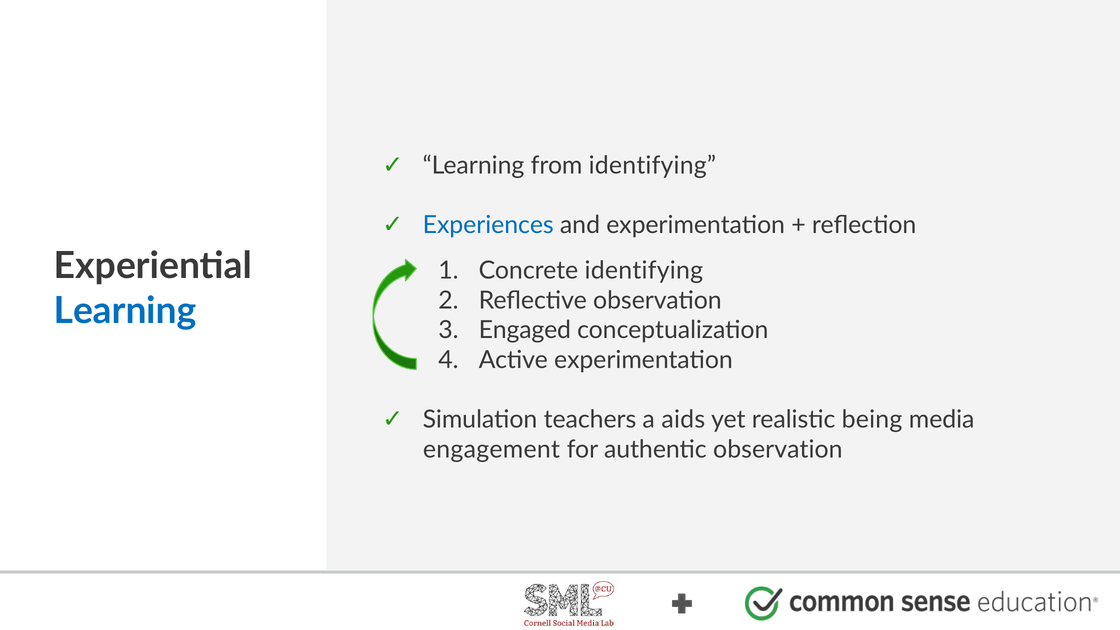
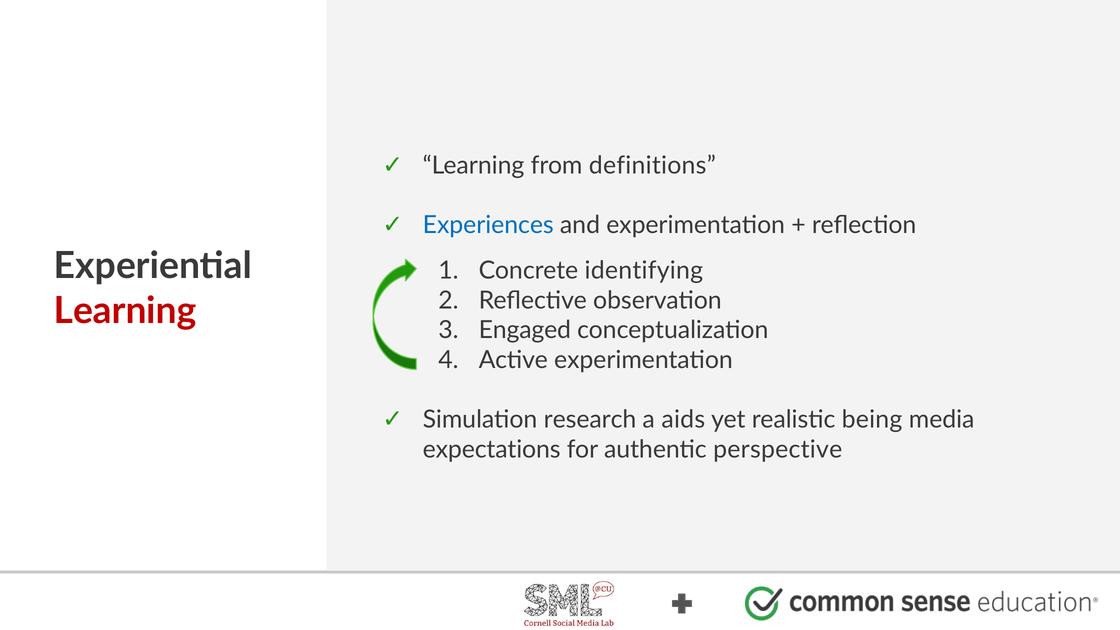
from identifying: identifying -> definitions (652, 165)
Learning colour: blue -> red (125, 311)
teachers: teachers -> research (590, 420)
engagement: engagement -> expectations (492, 450)
authentic observation: observation -> perspective (778, 450)
